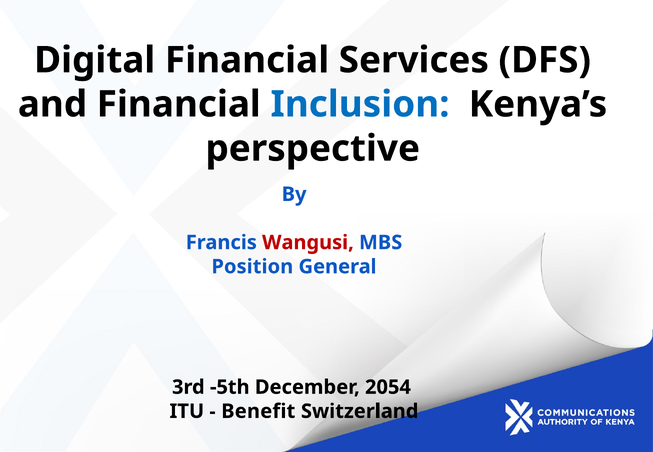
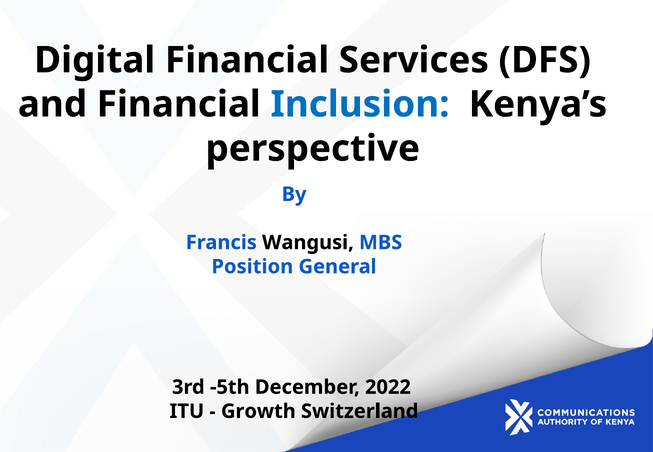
Wangusi colour: red -> black (308, 243)
2054: 2054 -> 2022 (388, 387)
Benefit: Benefit -> Growth (258, 411)
